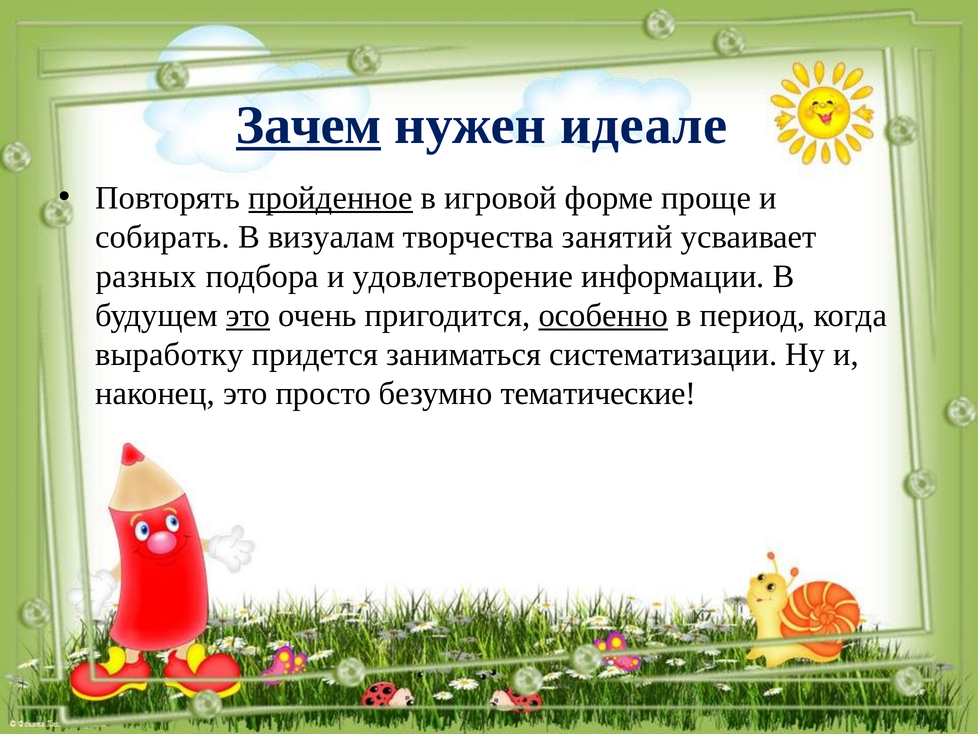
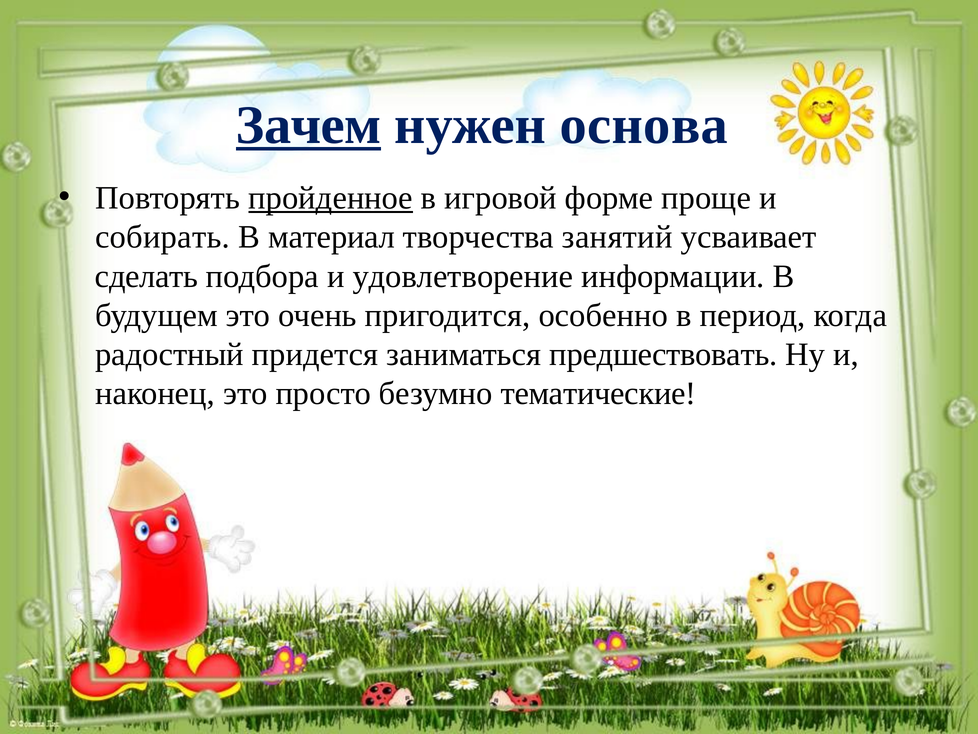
идеале: идеале -> основа (644, 125)
визуалам: визуалам -> материал (332, 237)
разных: разных -> сделать (147, 276)
это underline: present -> none (248, 315)
особенно underline: present -> none (603, 315)
выработку: выработку -> радостный (170, 354)
систематизации: систематизации -> предшествовать (663, 354)
